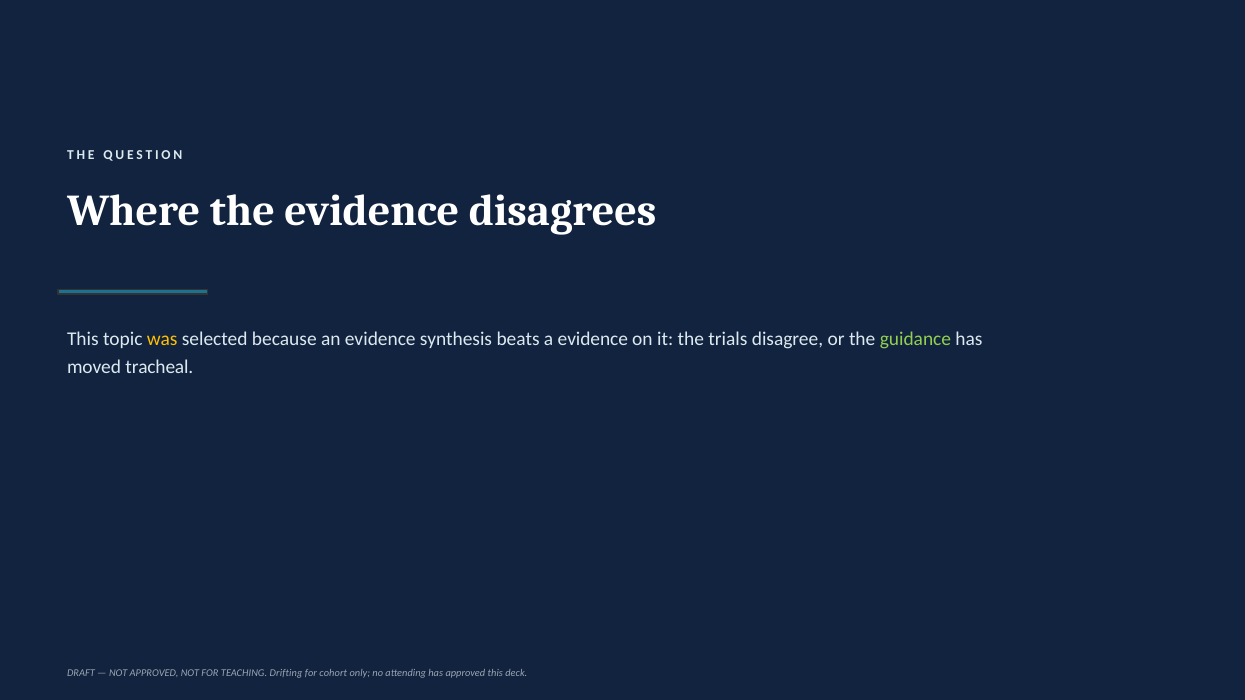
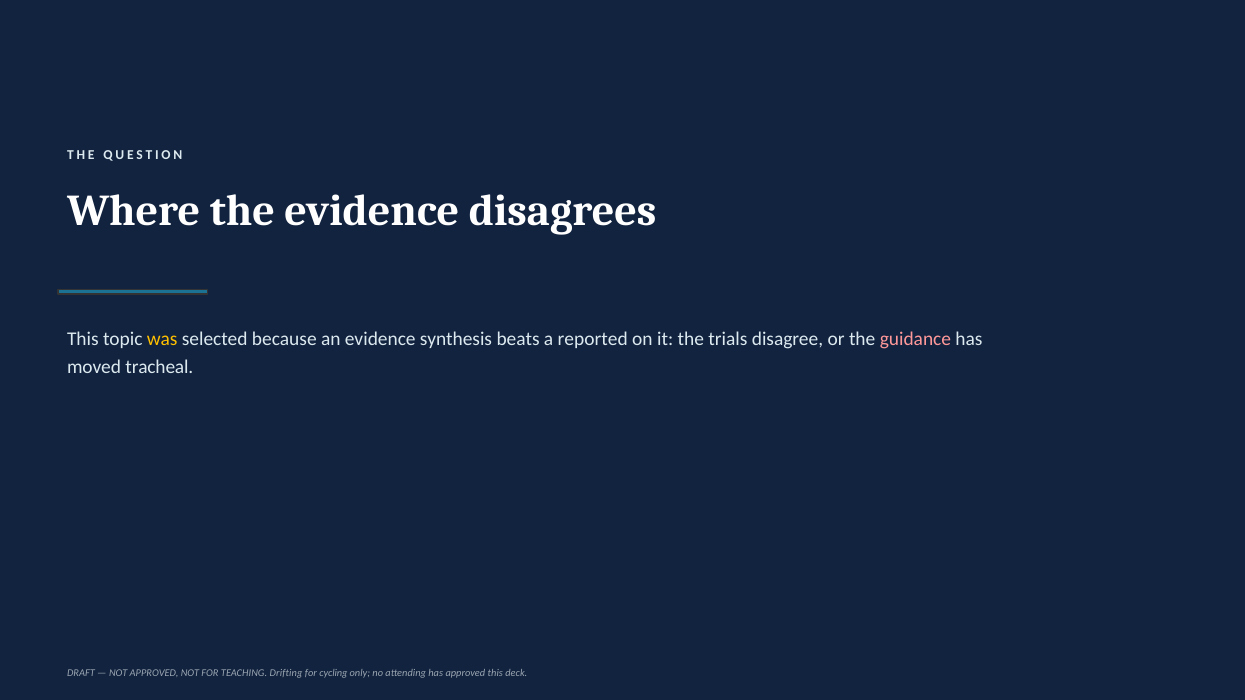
a evidence: evidence -> reported (593, 340)
guidance colour: light green -> pink (915, 340)
cohort: cohort -> cycling (333, 673)
